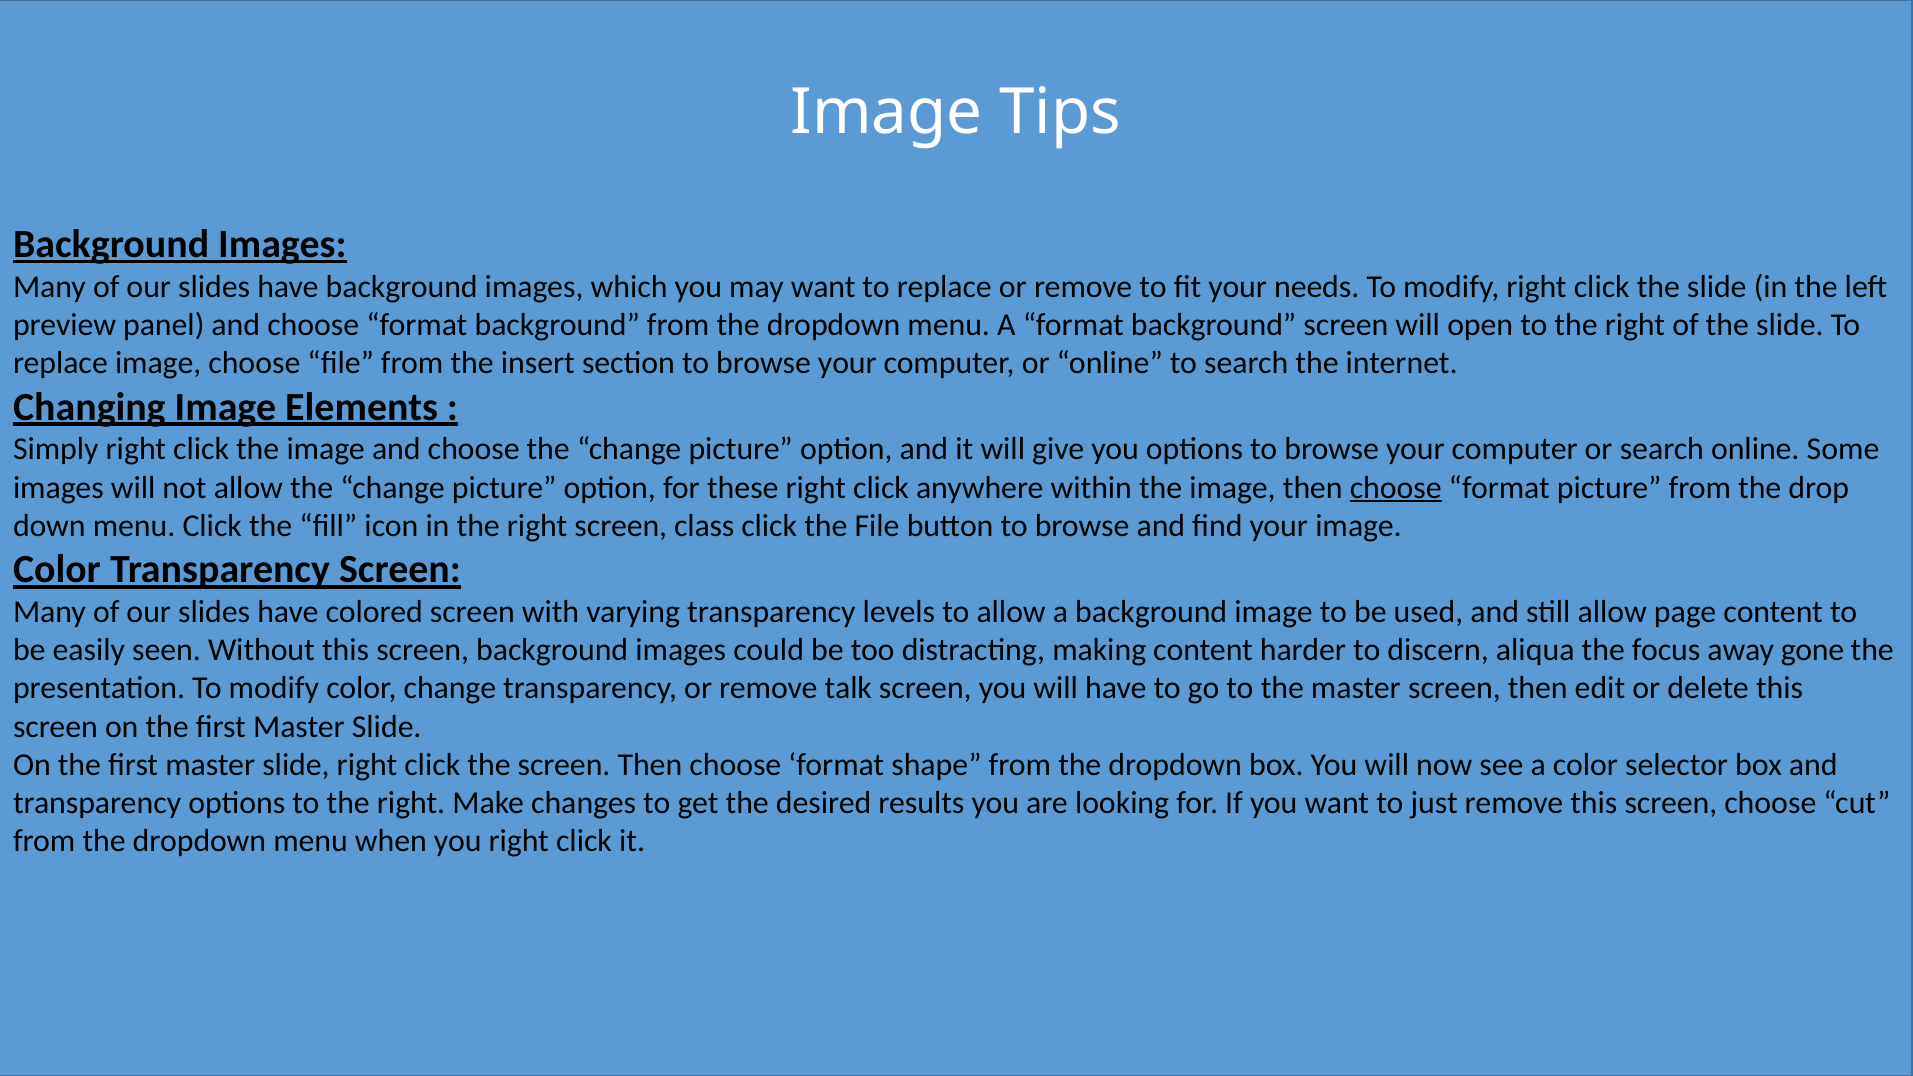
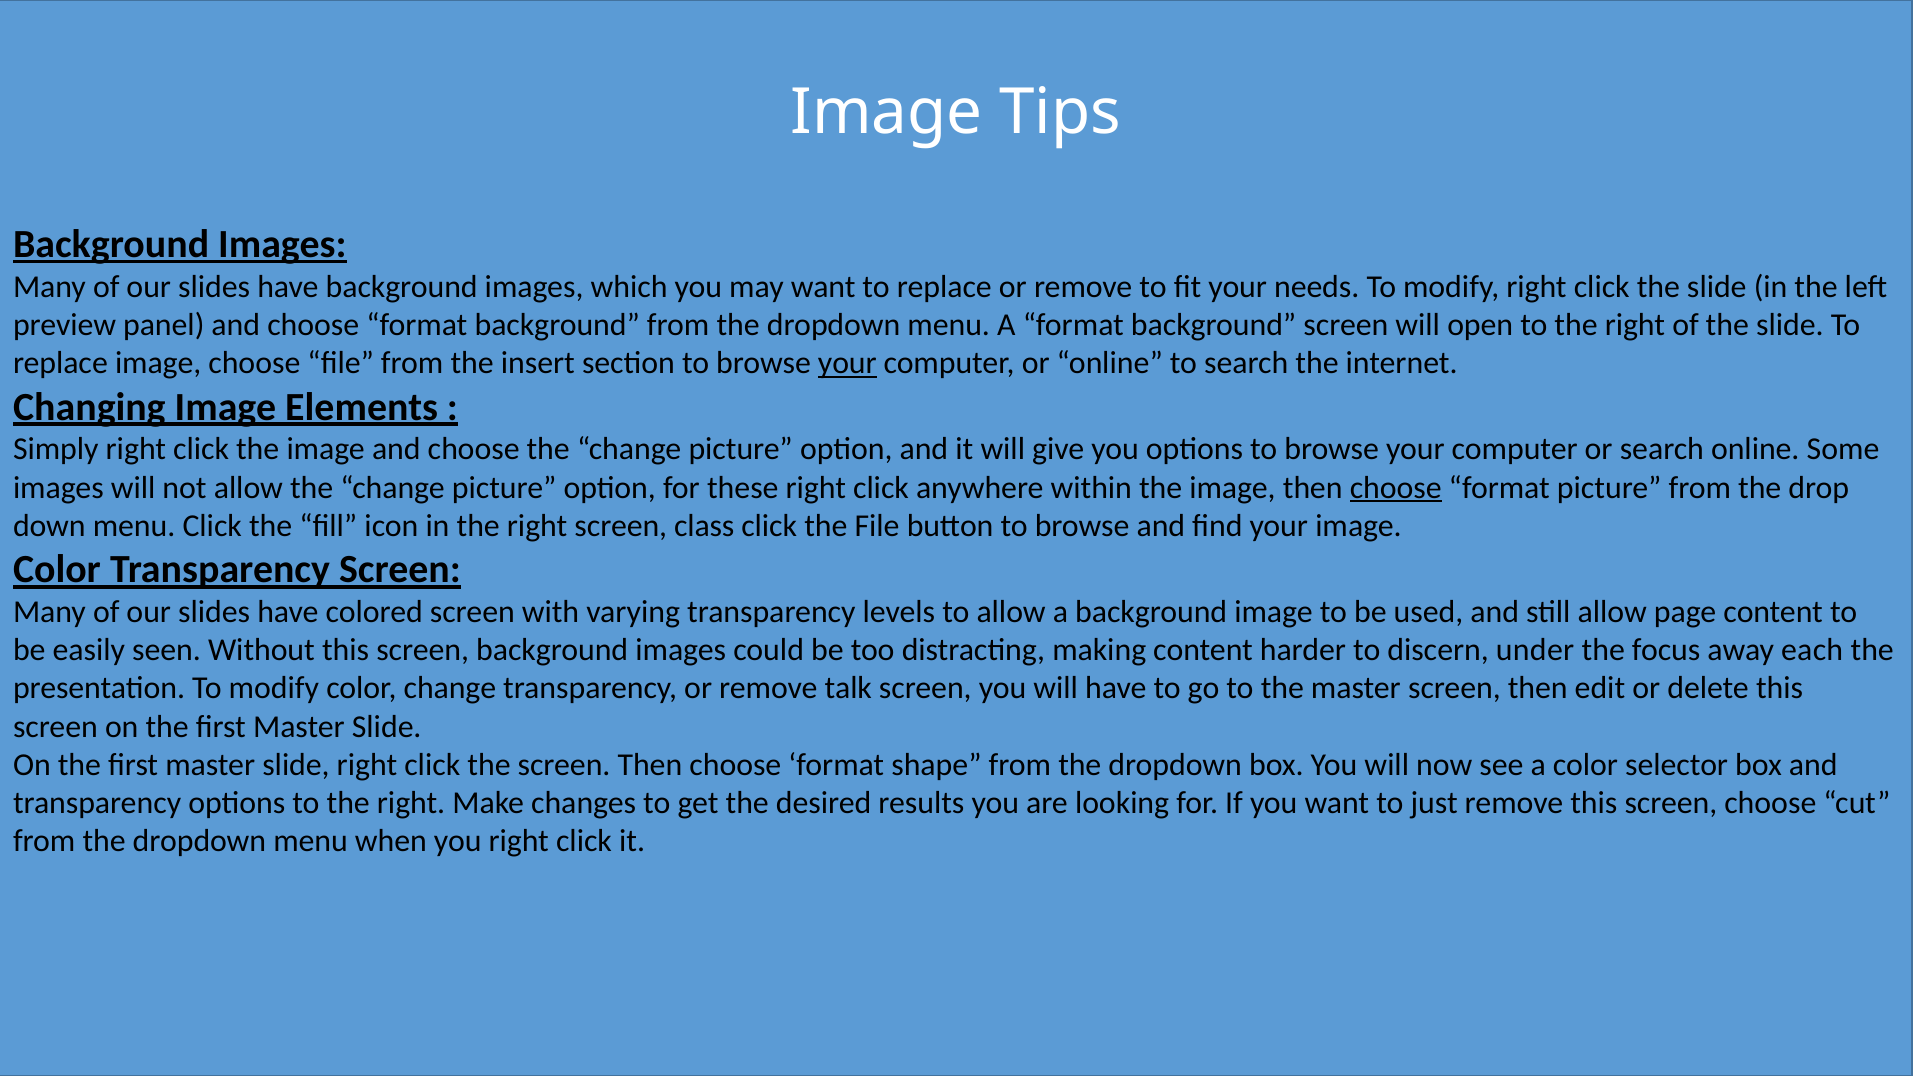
your underline: none -> present (847, 363)
aliqua: aliqua -> under (1535, 650)
gone: gone -> each (1812, 650)
